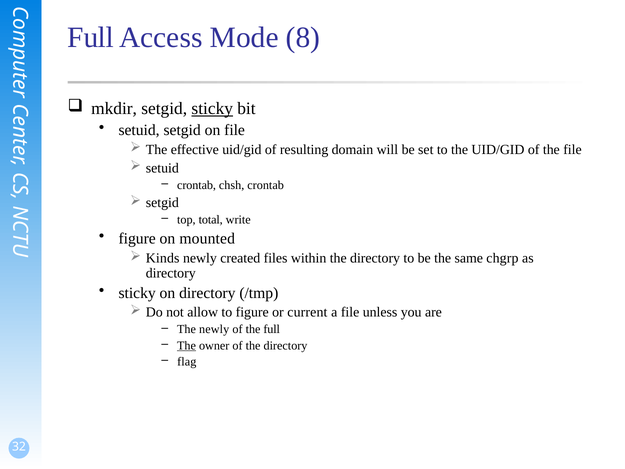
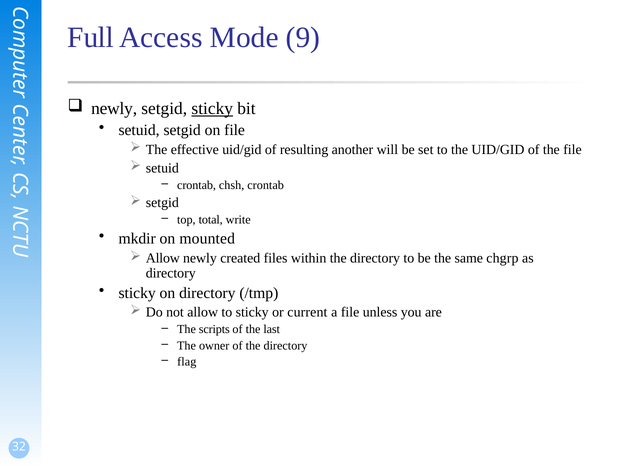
8: 8 -> 9 (303, 38)
mkdir: mkdir -> newly (114, 108)
domain: domain -> another (352, 149)
figure: figure -> mkdir (137, 238)
Kinds: Kinds -> Allow (163, 258)
to figure: figure -> sticky (252, 312)
The newly: newly -> scripts (214, 329)
the full: full -> last (272, 329)
The underline: present -> none (187, 345)
